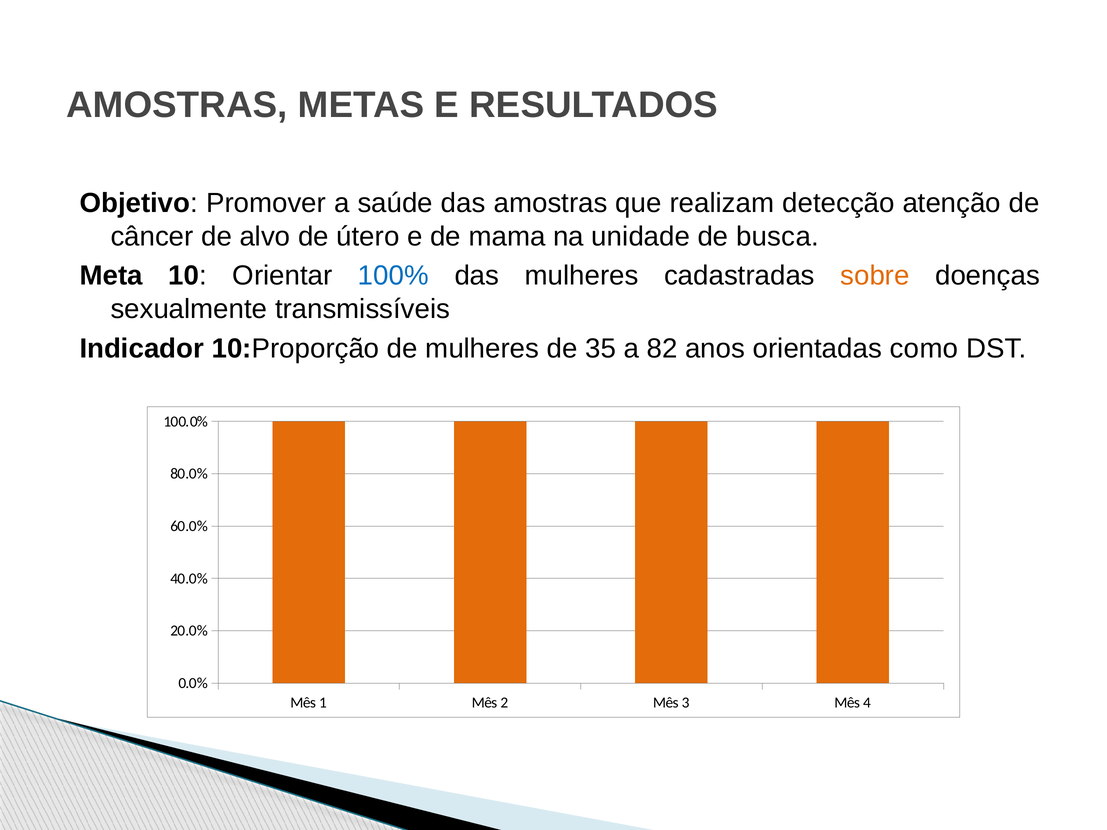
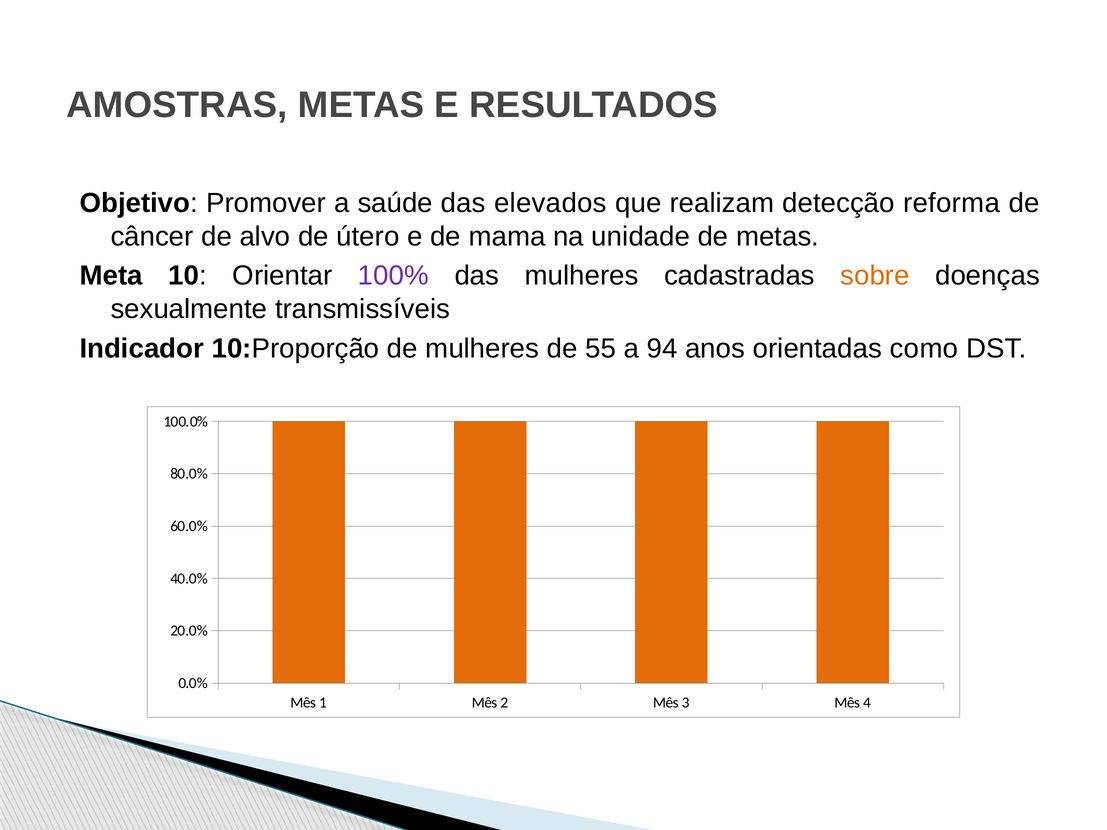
das amostras: amostras -> elevados (550, 203)
atenção: atenção -> reforma (952, 203)
de busca: busca -> metas (778, 237)
100% colour: blue -> purple (393, 276)
35: 35 -> 55 (601, 349)
82: 82 -> 94 (662, 349)
